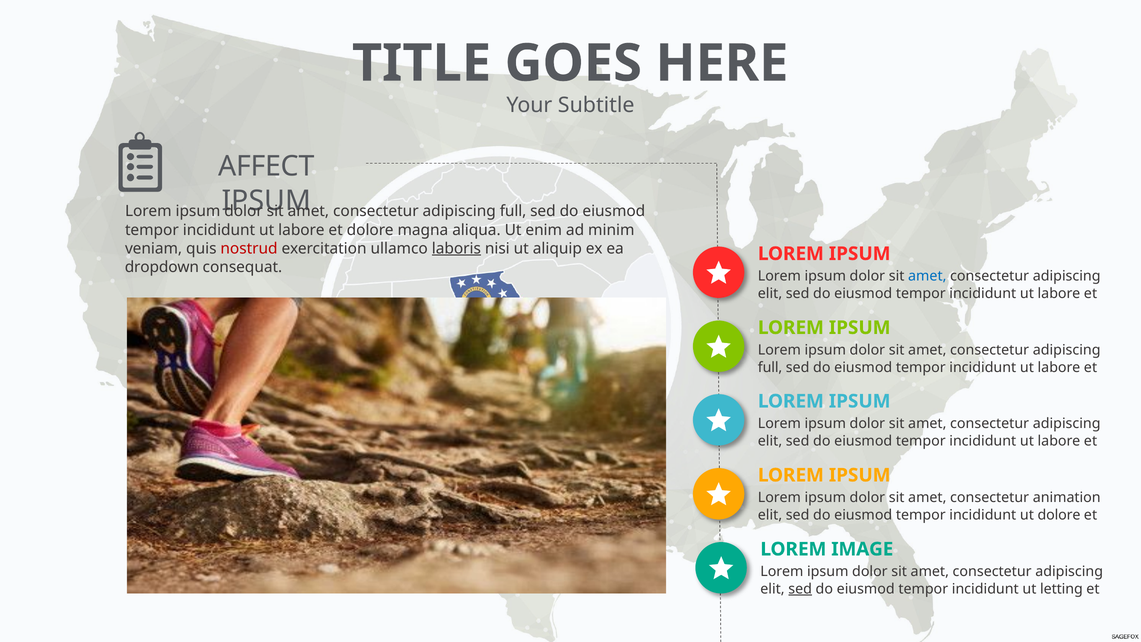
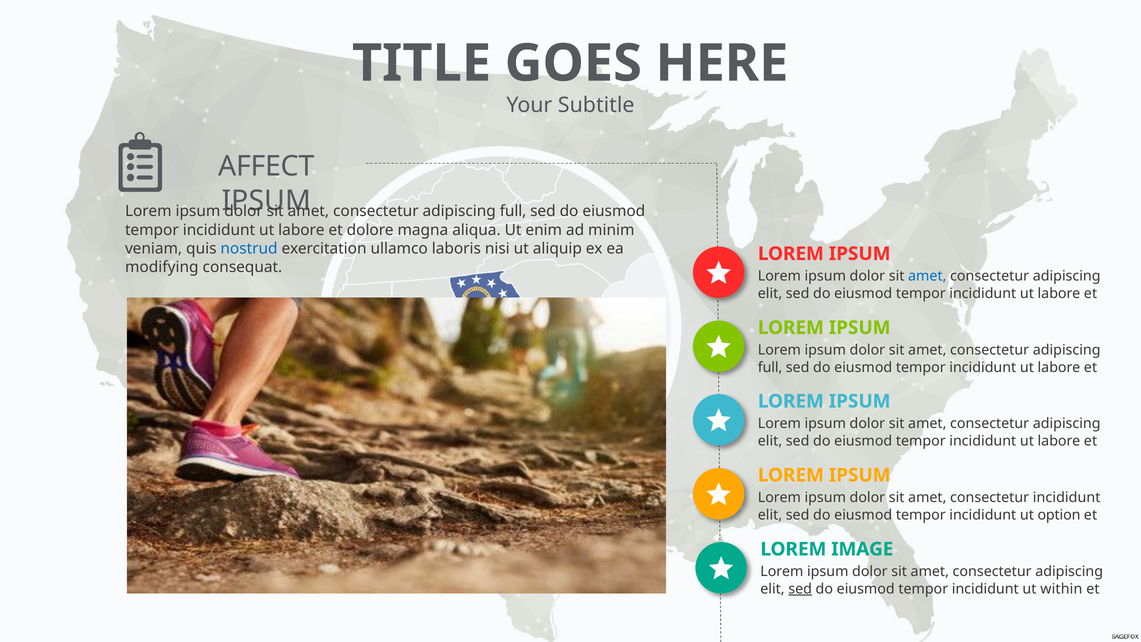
nostrud colour: red -> blue (249, 248)
laboris underline: present -> none (456, 248)
dropdown: dropdown -> modifying (162, 267)
consectetur animation: animation -> incididunt (1067, 498)
ut dolore: dolore -> option (1059, 515)
letting: letting -> within (1061, 589)
